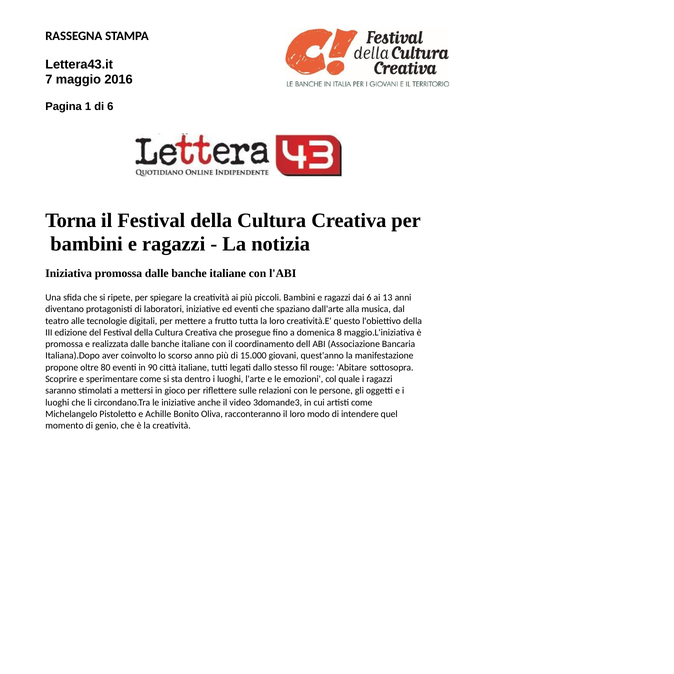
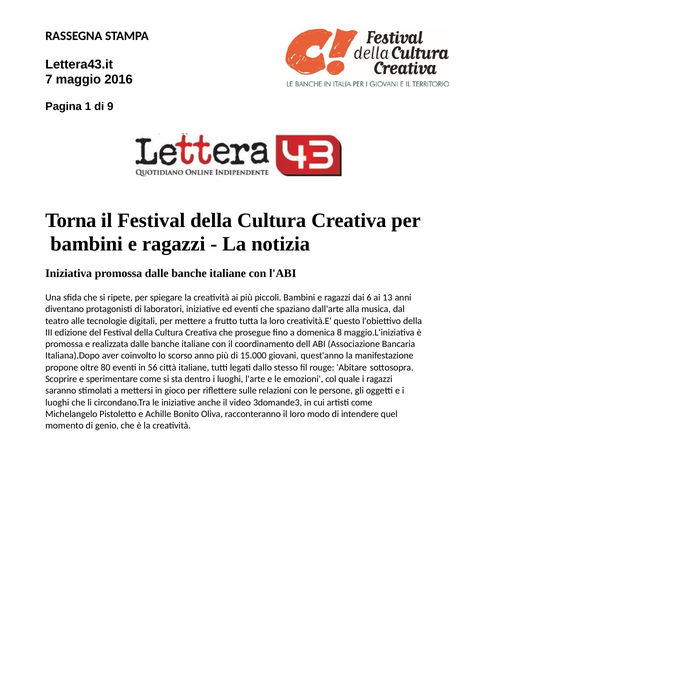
di 6: 6 -> 9 (110, 106)
90: 90 -> 56 (153, 367)
